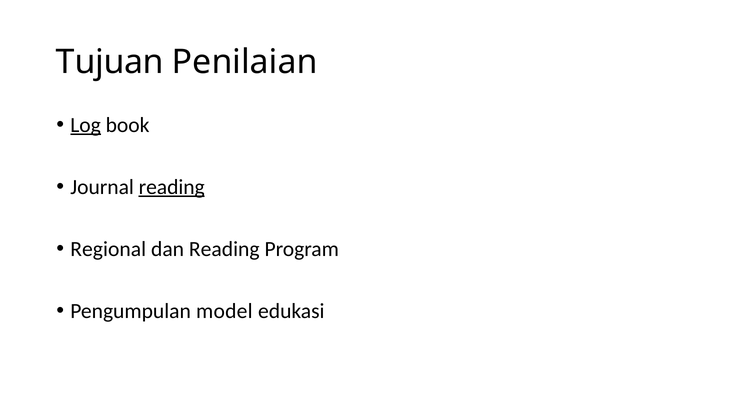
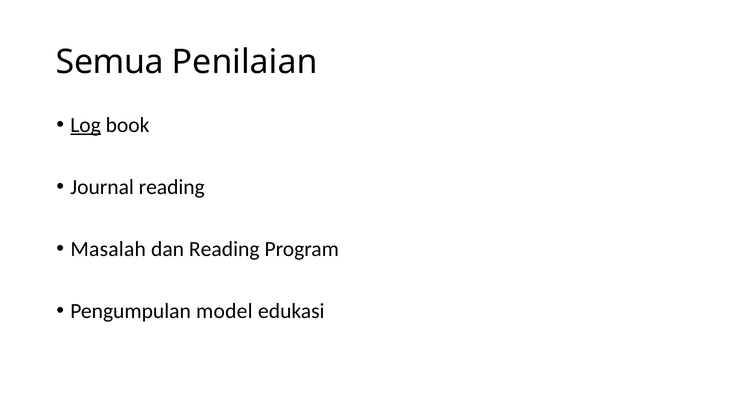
Tujuan: Tujuan -> Semua (110, 62)
reading underline: present -> none (172, 187)
Regional: Regional -> Masalah (108, 249)
